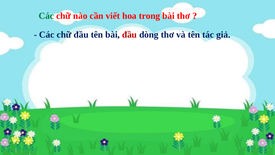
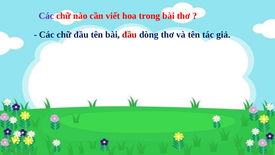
Các colour: green -> purple (46, 16)
